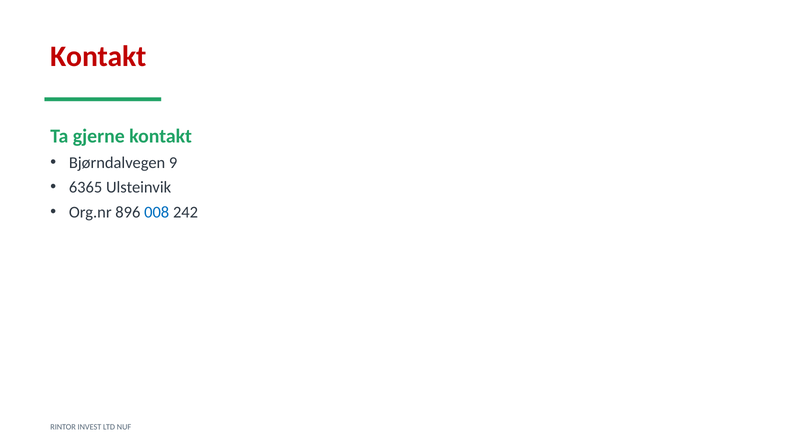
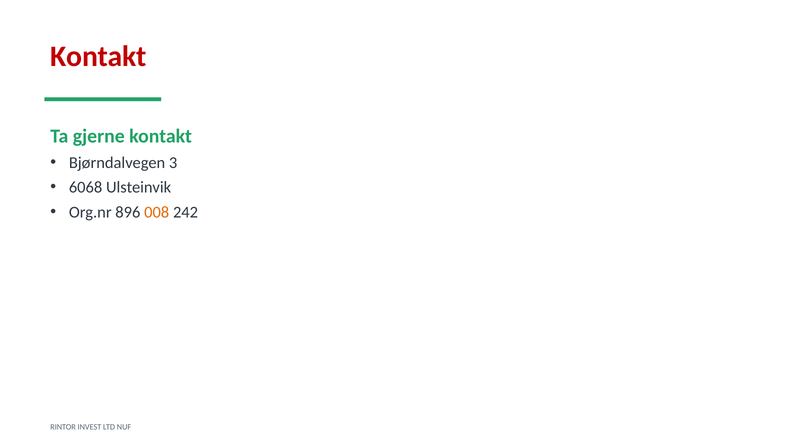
9: 9 -> 3 (173, 163)
6365: 6365 -> 6068 (86, 187)
008 colour: blue -> orange (157, 212)
